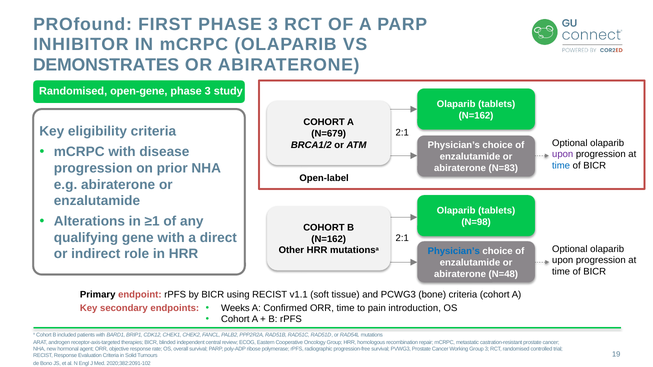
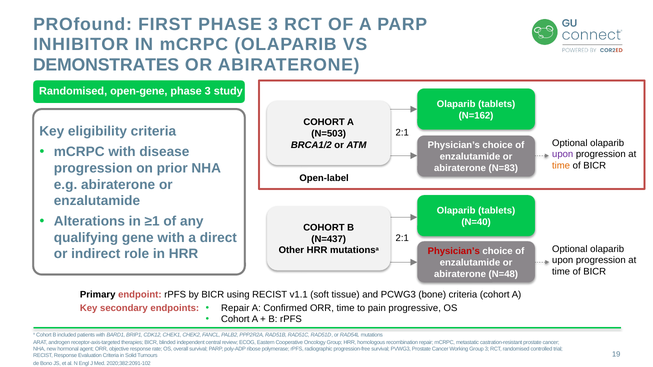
N=679: N=679 -> N=503 (329, 134)
time colour: blue -> orange (561, 166)
N=98: N=98 -> N=40 (476, 222)
N=162: N=162 -> N=437 (329, 239)
Physician’s colour: blue -> red (454, 251)
Weeks: Weeks -> Repair (235, 308)
introduction: introduction -> progressive (415, 308)
